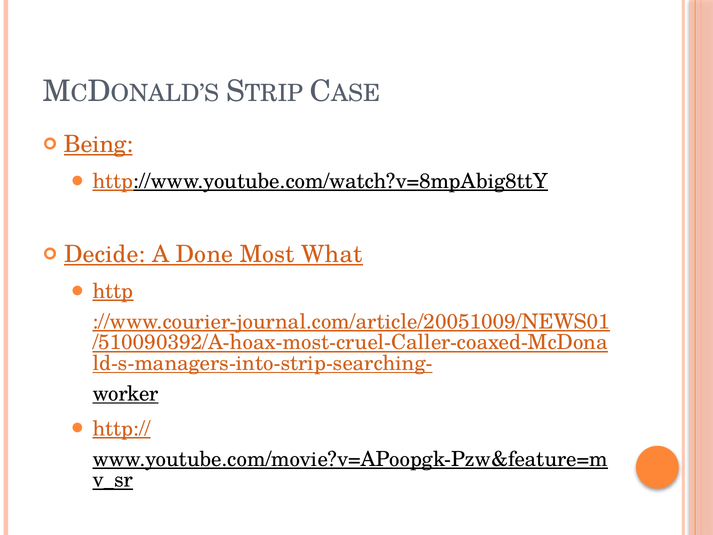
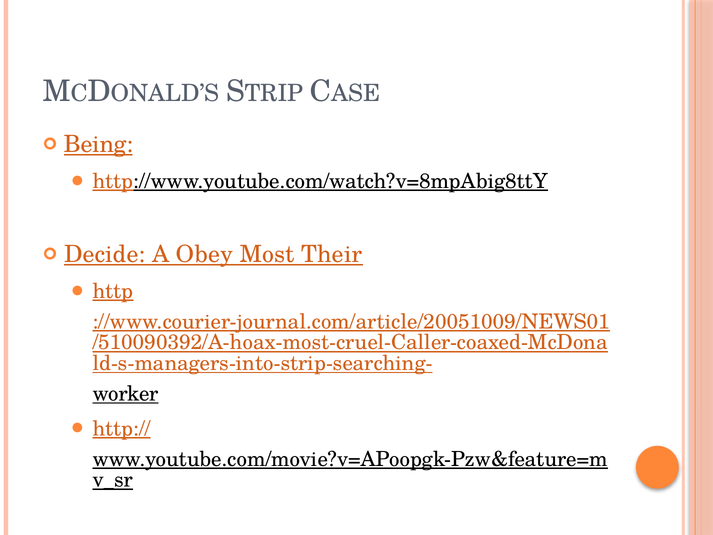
Done: Done -> Obey (204, 254)
What: What -> Their (332, 254)
